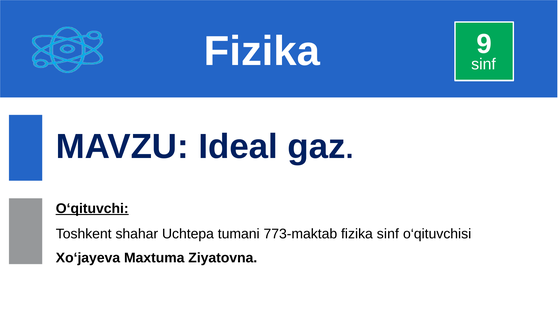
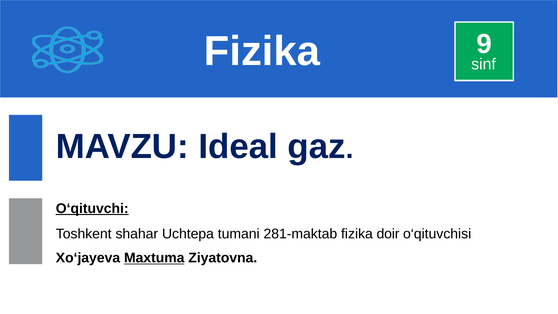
773-maktab: 773-maktab -> 281-maktab (300, 234)
fizika sinf: sinf -> doir (388, 234)
Maxtuma underline: none -> present (154, 258)
